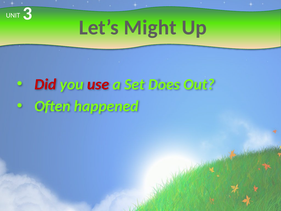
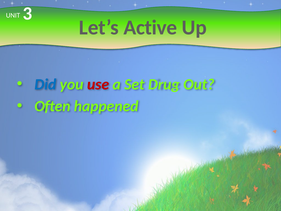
Might: Might -> Active (150, 27)
Did colour: red -> blue (45, 84)
Does: Does -> Drug (164, 84)
